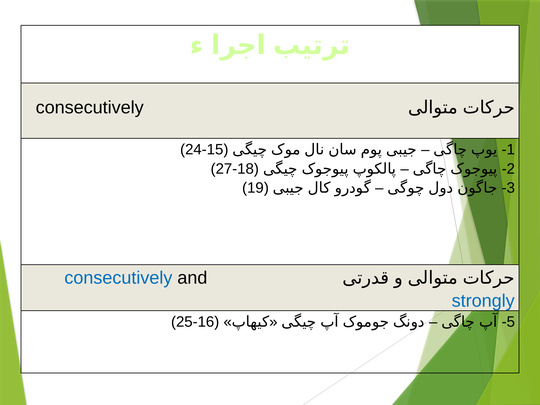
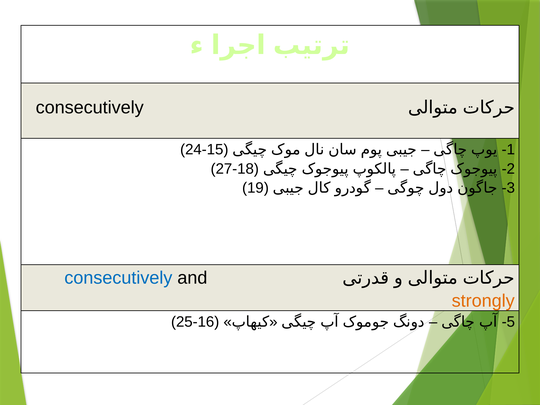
strongly colour: blue -> orange (483, 301)
